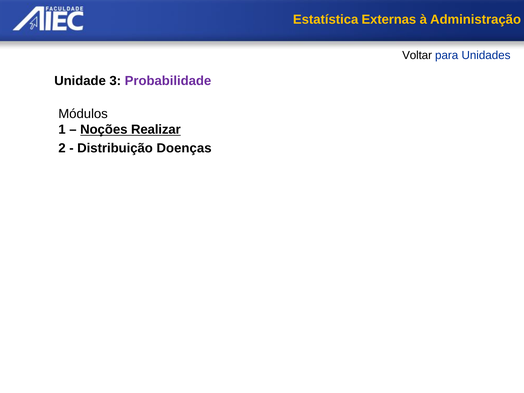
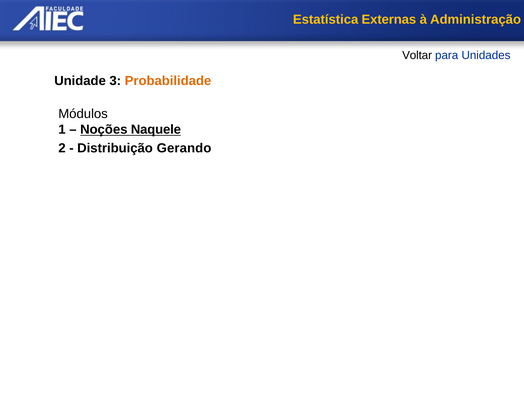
Probabilidade colour: purple -> orange (168, 81)
Realizar: Realizar -> Naquele (156, 130)
Doenças: Doenças -> Gerando (184, 148)
